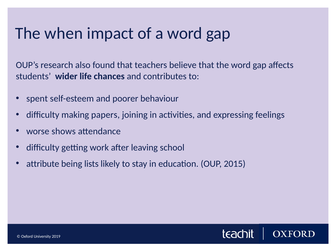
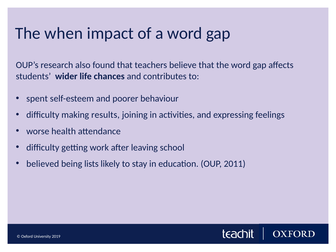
papers: papers -> results (105, 115)
shows: shows -> health (64, 131)
attribute: attribute -> believed (43, 164)
2015: 2015 -> 2011 (235, 164)
